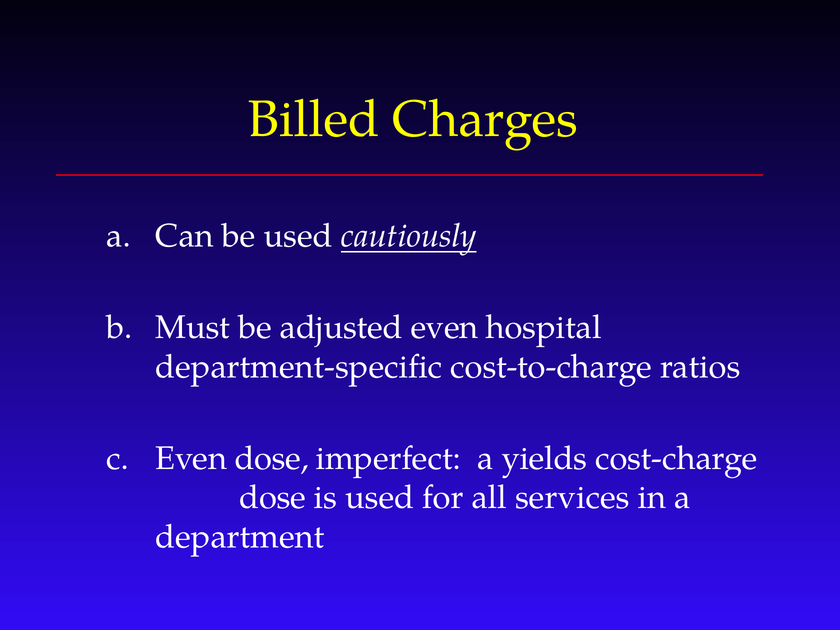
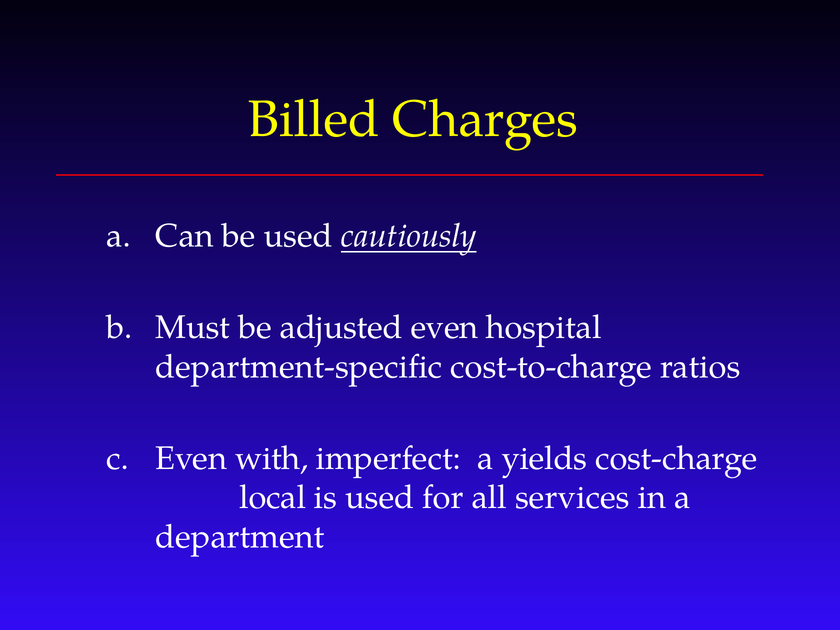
Even dose: dose -> with (272, 458)
dose: dose -> local (273, 498)
